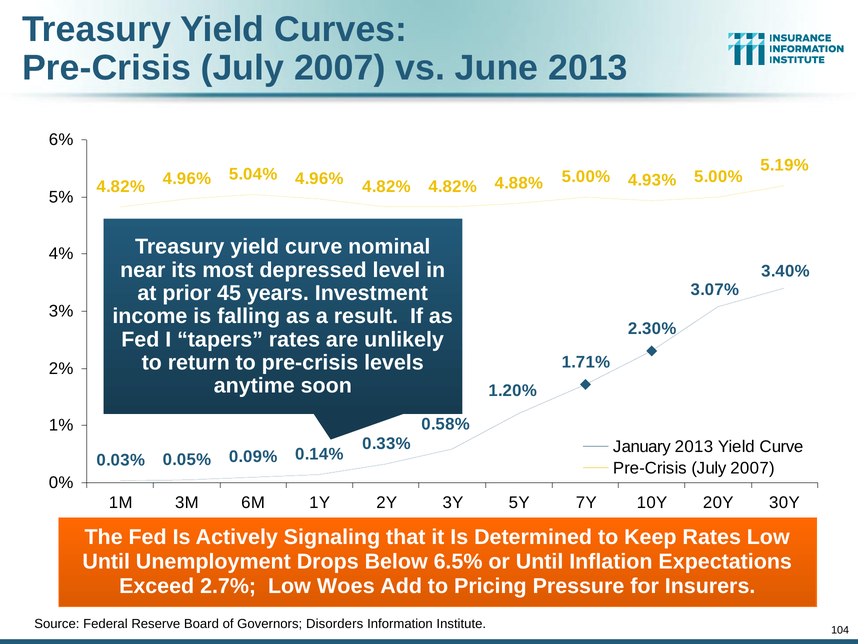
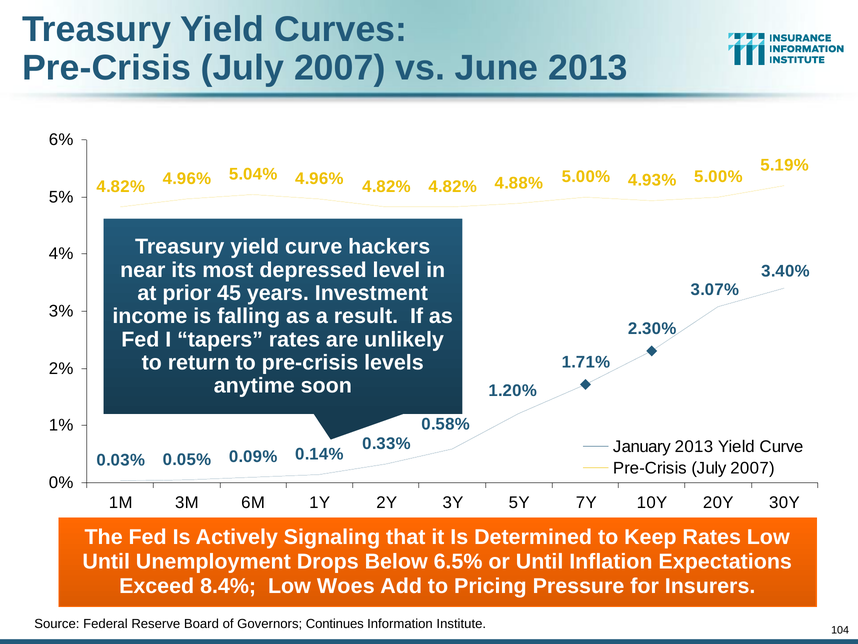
nominal: nominal -> hackers (389, 247)
2.7%: 2.7% -> 8.4% (228, 586)
Disorders: Disorders -> Continues (335, 624)
